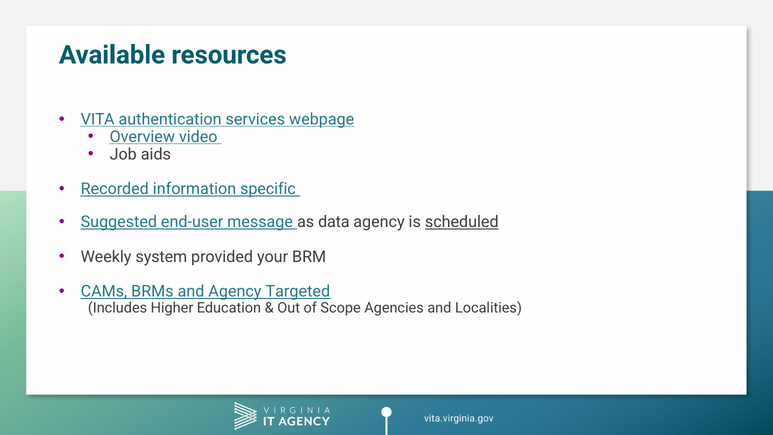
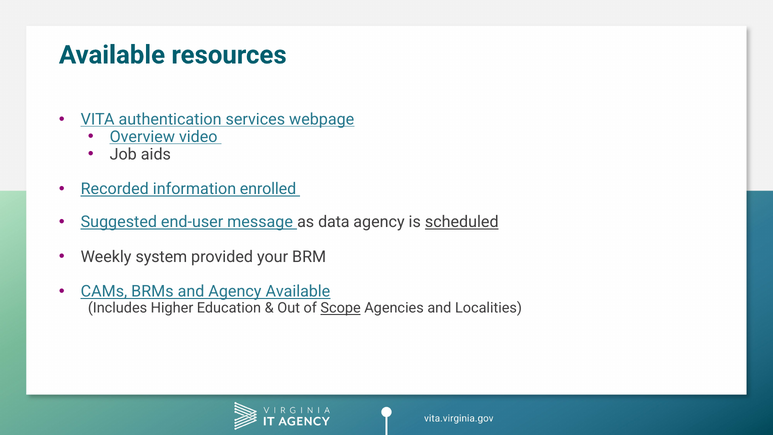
specific: specific -> enrolled (268, 189)
Agency Targeted: Targeted -> Available (298, 291)
Scope underline: none -> present (341, 308)
